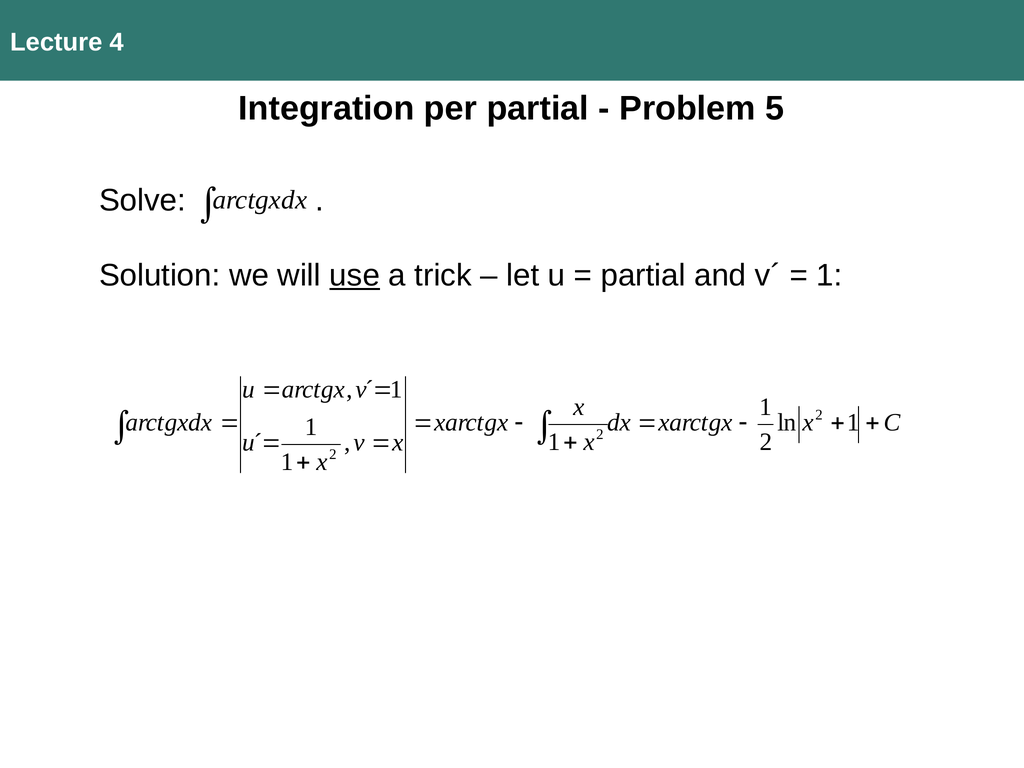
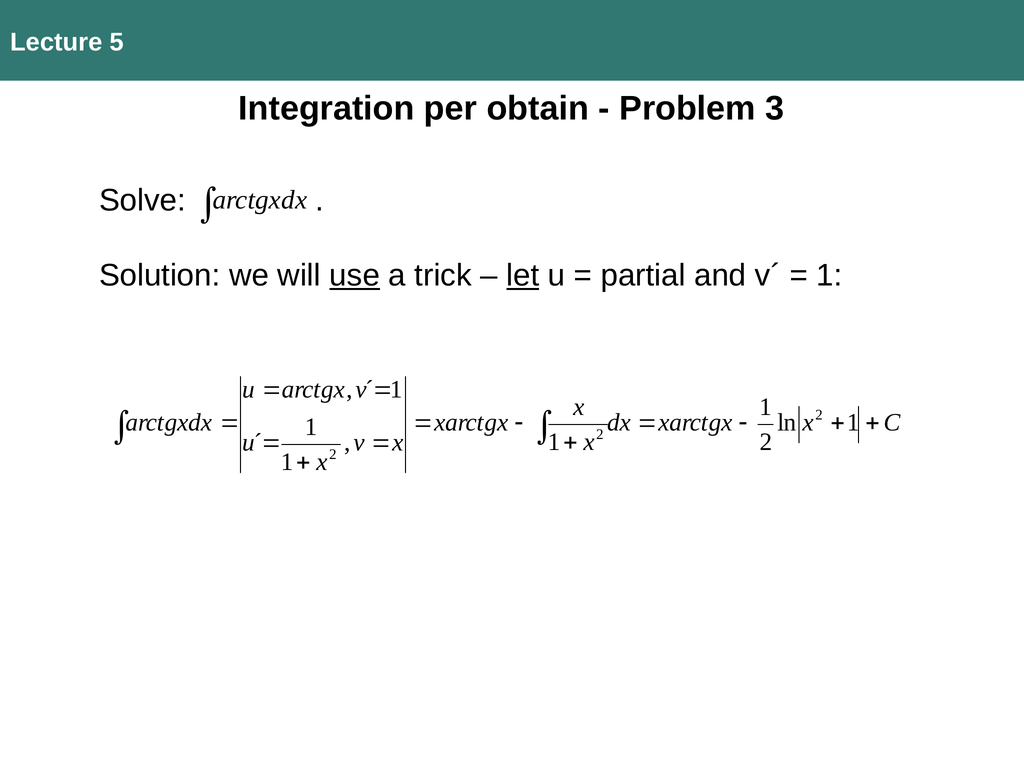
4: 4 -> 5 (117, 42)
per partial: partial -> obtain (538, 109)
5: 5 -> 3 (775, 109)
let underline: none -> present (523, 276)
